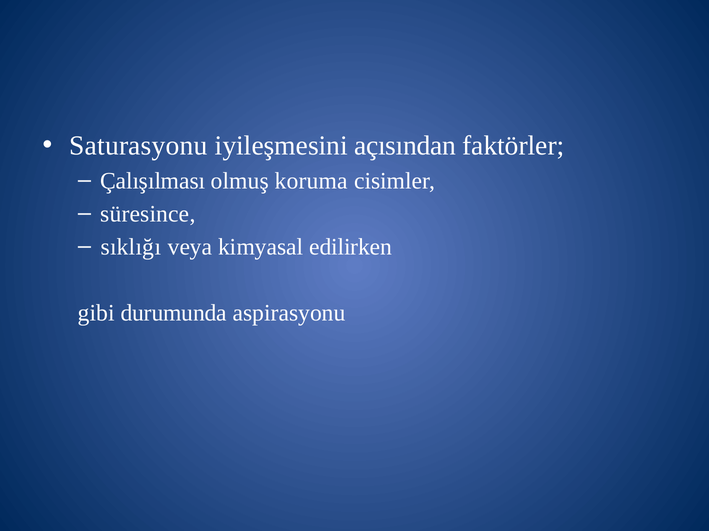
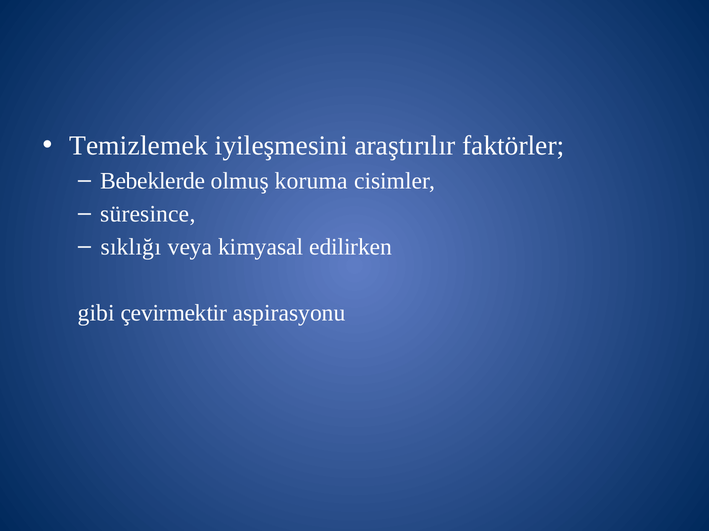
Saturasyonu: Saturasyonu -> Temizlemek (139, 146)
açısından: açısından -> araştırılır (405, 146)
Çalışılması: Çalışılması -> Bebeklerde (153, 181)
durumunda: durumunda -> çevirmektir (174, 314)
